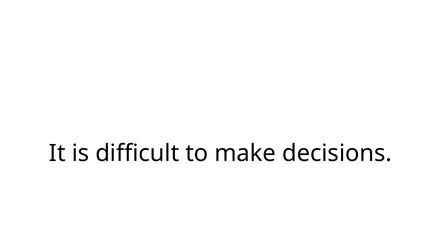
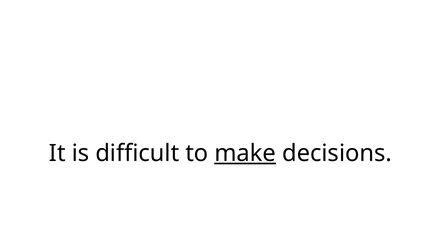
make underline: none -> present (245, 153)
